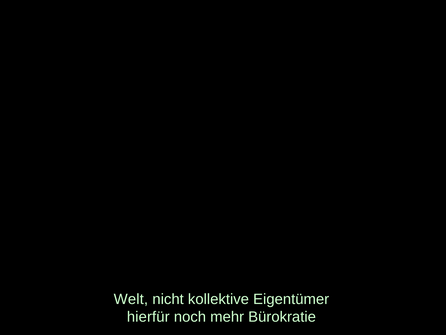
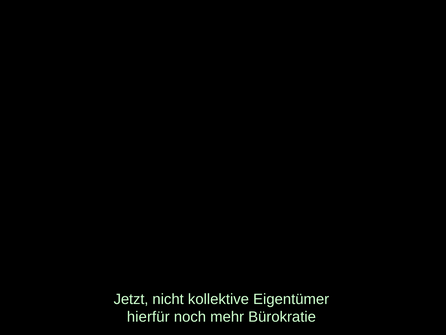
Welt: Welt -> Jetzt (131, 299)
